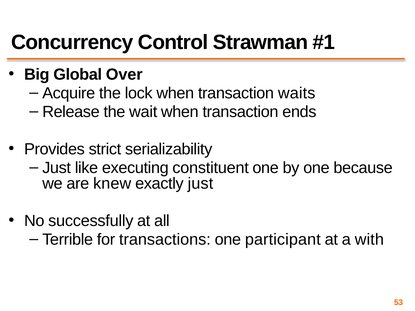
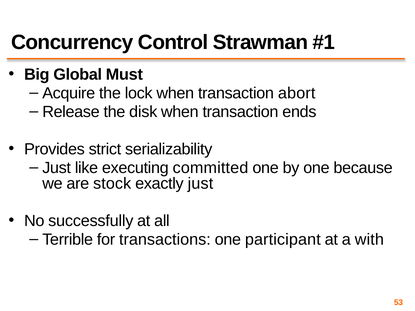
Over: Over -> Must (124, 74)
waits: waits -> abort (297, 93)
wait: wait -> disk (143, 112)
constituent: constituent -> committed (210, 168)
knew: knew -> stock (112, 184)
